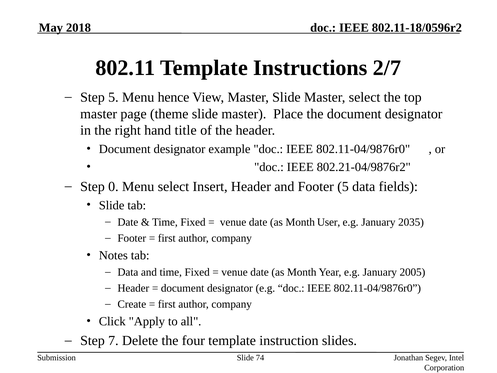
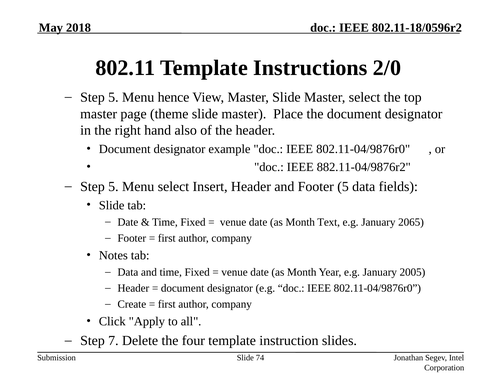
2/7: 2/7 -> 2/0 (387, 68)
title: title -> also (186, 130)
802.21-04/9876r2: 802.21-04/9876r2 -> 882.11-04/9876r2 (364, 167)
0: 0 -> 5 (113, 186)
User: User -> Text (329, 222)
2035: 2035 -> 2065 (411, 222)
